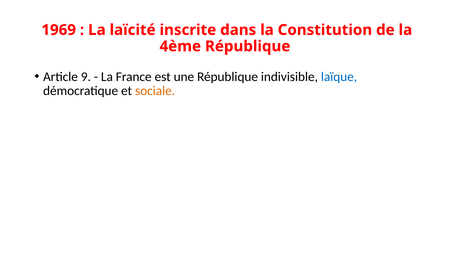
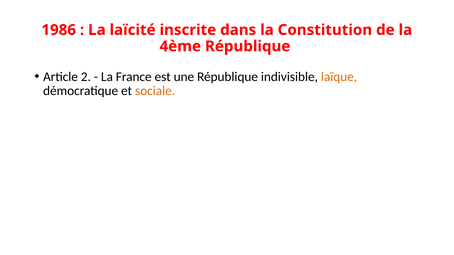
1969: 1969 -> 1986 (59, 30)
9: 9 -> 2 (86, 77)
laïque colour: blue -> orange (339, 77)
